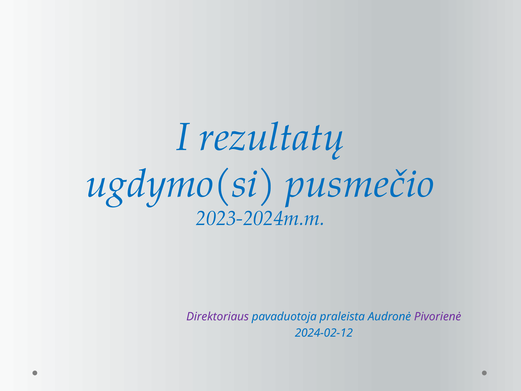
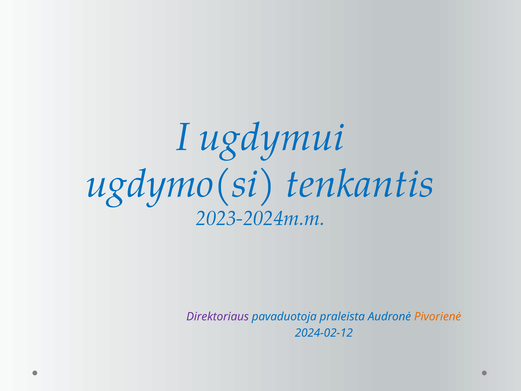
rezultatų: rezultatų -> ugdymui (272, 137)
pusmečio: pusmečio -> tenkantis (360, 184)
Pivorienė colour: purple -> orange (438, 316)
